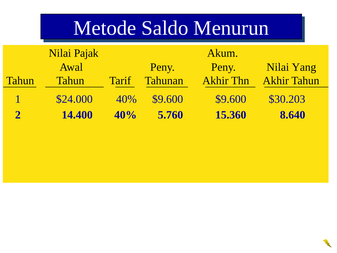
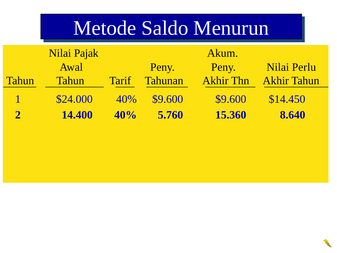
Yang: Yang -> Perlu (304, 67)
$30.203: $30.203 -> $14.450 (287, 99)
